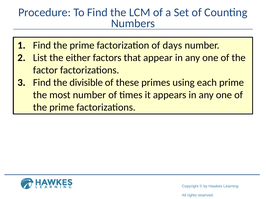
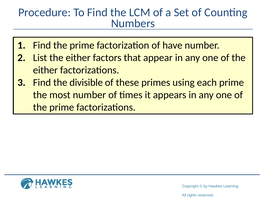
days: days -> have (172, 45)
factor: factor -> either (45, 70)
